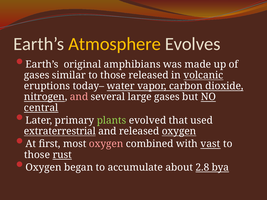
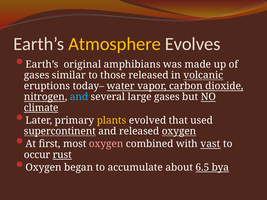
and colour: pink -> light blue (79, 97)
central: central -> climate (41, 108)
plants colour: light green -> yellow (112, 121)
extraterrestrial: extraterrestrial -> supercontinent (60, 131)
those: those -> occur (37, 155)
2.8: 2.8 -> 6.5 (202, 168)
